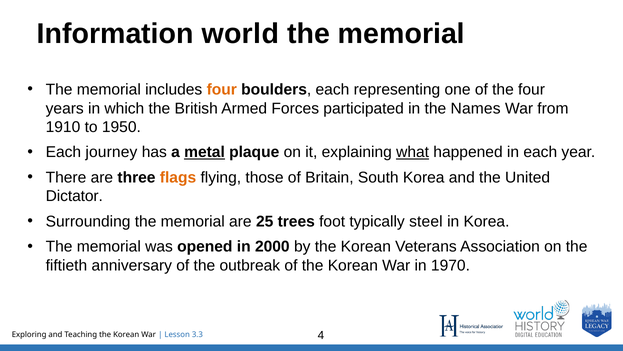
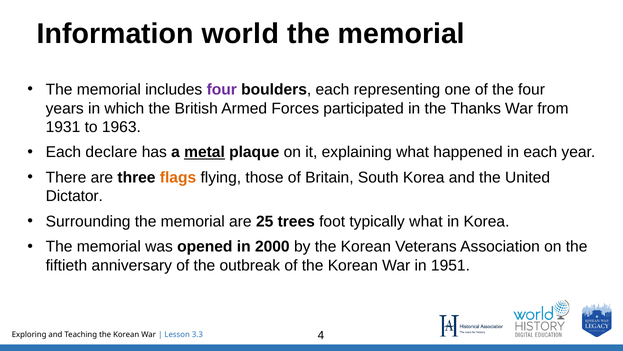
four colour: orange -> purple (222, 90)
Names: Names -> Thanks (476, 108)
1910: 1910 -> 1931 (63, 127)
1950: 1950 -> 1963 (121, 127)
journey: journey -> declare (111, 152)
what underline: present -> none (413, 152)
typically steel: steel -> what (426, 221)
1970: 1970 -> 1951 (450, 265)
